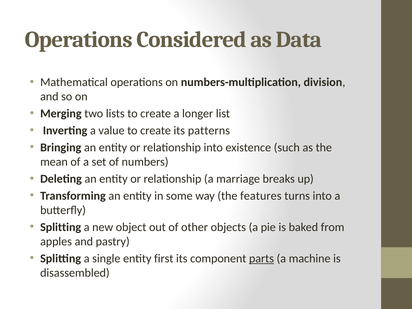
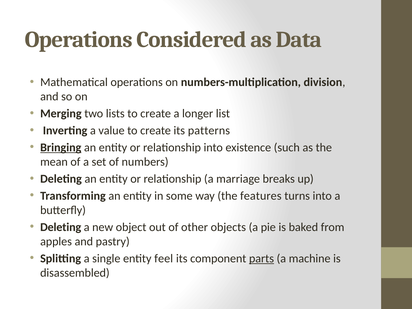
Bringing underline: none -> present (61, 147)
Splitting: Splitting -> Deleting (61, 227)
first: first -> feel (164, 258)
